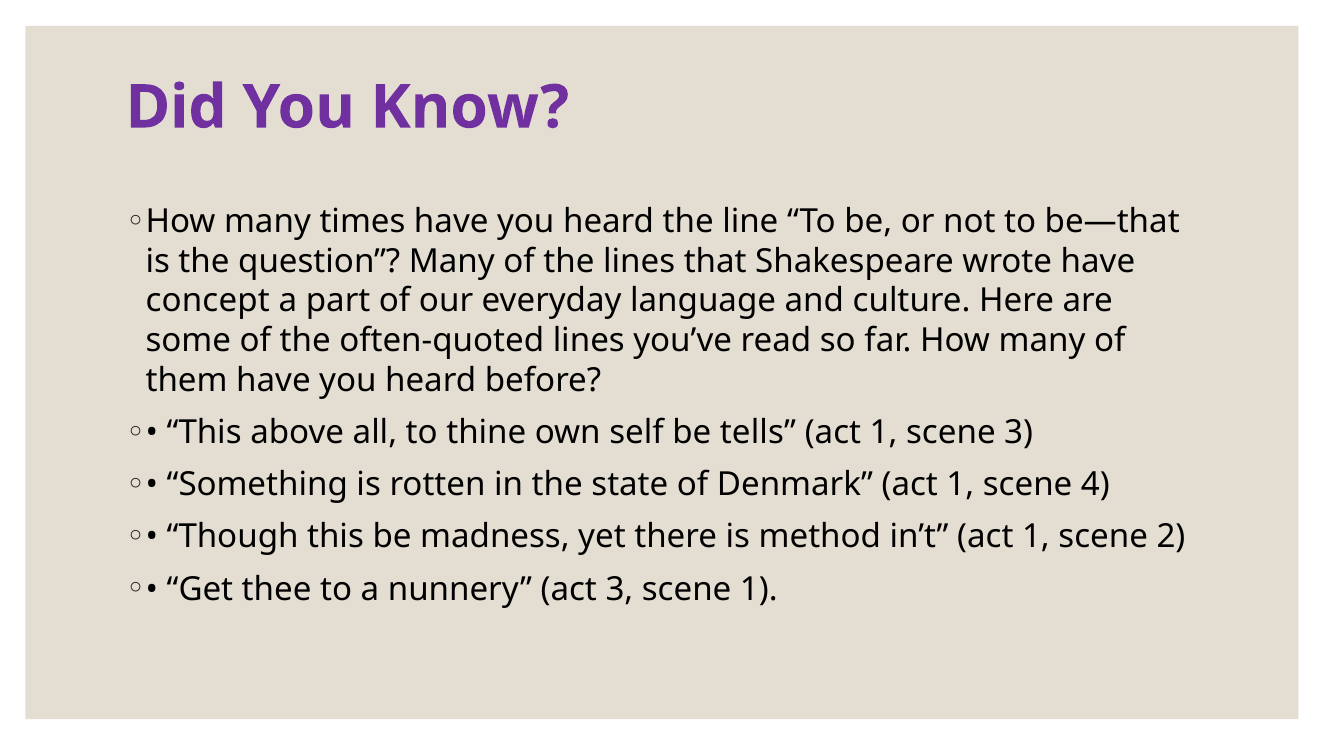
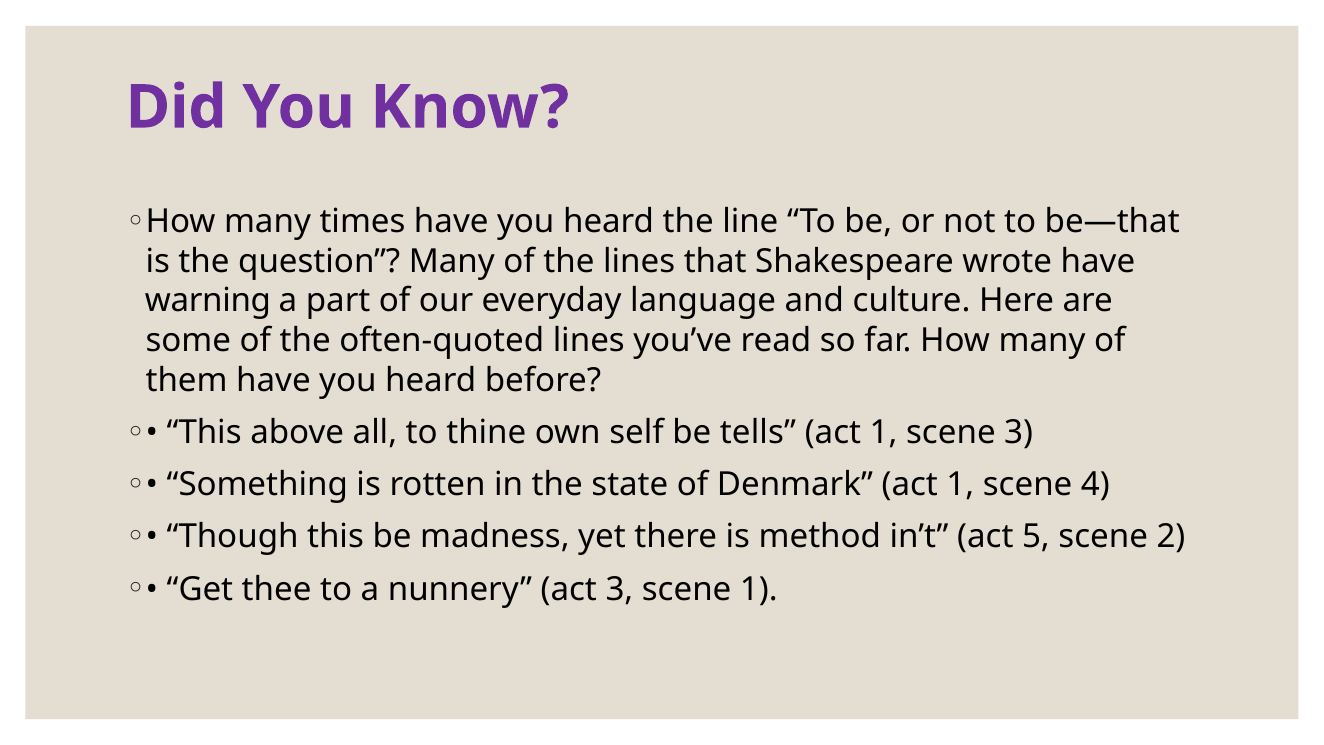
concept: concept -> warning (208, 301)
in’t act 1: 1 -> 5 (1036, 537)
